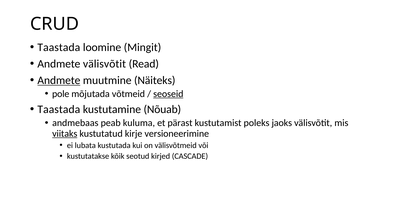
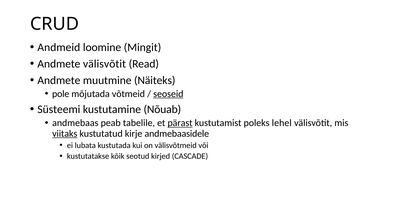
Taastada: Taastada -> Andmeid (59, 47)
Andmete underline: present -> none (59, 81)
Taastada: Taastada -> Süsteemi (59, 110)
kuluma: kuluma -> tabelile (139, 123)
pärast underline: none -> present (180, 123)
jaoks: jaoks -> lehel (282, 123)
versioneerimine: versioneerimine -> andmebaasidele (177, 134)
